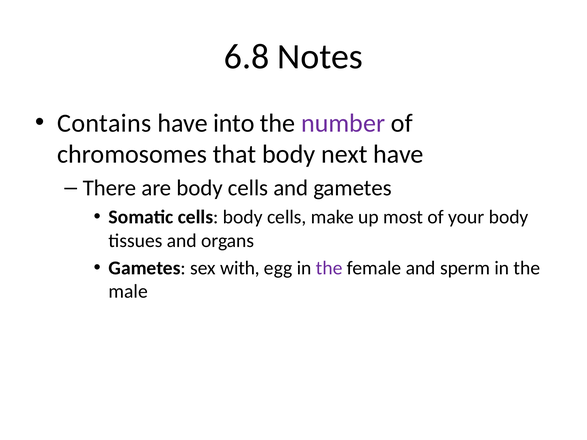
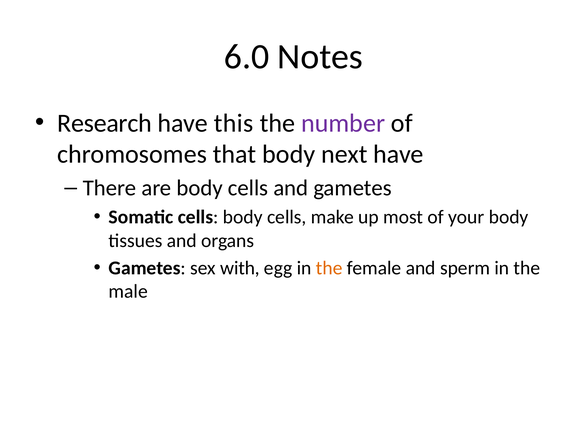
6.8: 6.8 -> 6.0 (247, 57)
Contains: Contains -> Research (105, 123)
into: into -> this (234, 123)
the colour: purple -> orange (329, 268)
